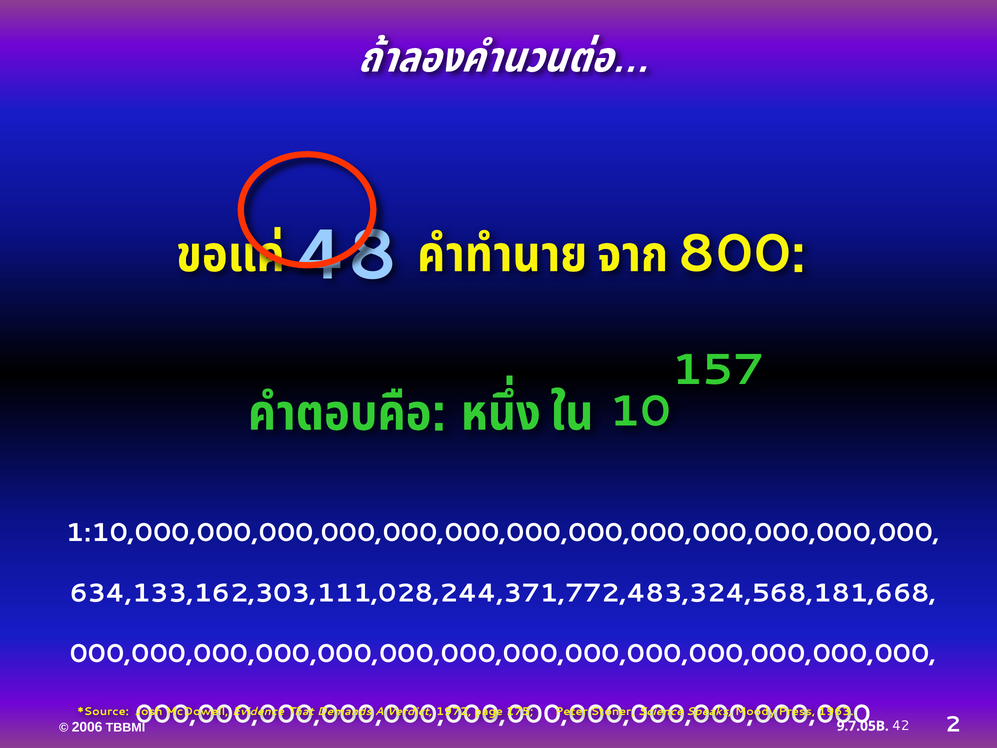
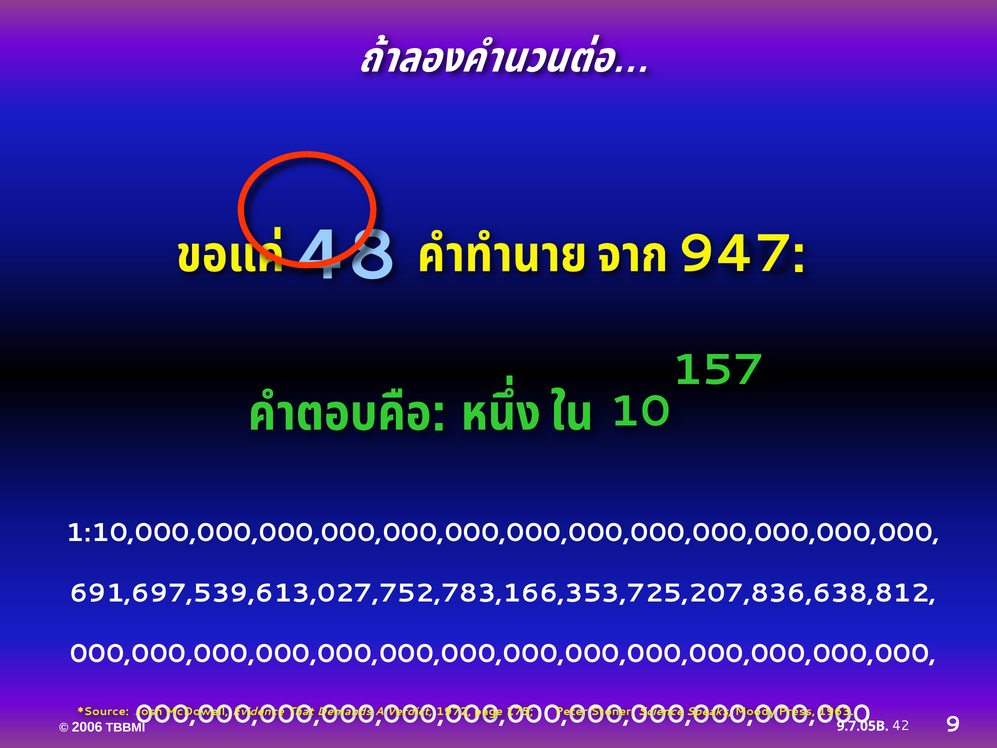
800: 800 -> 947 (742, 254)
634,133,162,303,111,028,244,371,772,483,324,568,181,668: 634,133,162,303,111,028,244,371,772,483,324,568,181,668 -> 691,697,539,613,027,752,783,166,353,725,207,836,638,812 (503, 593)
2: 2 -> 9 (953, 724)
